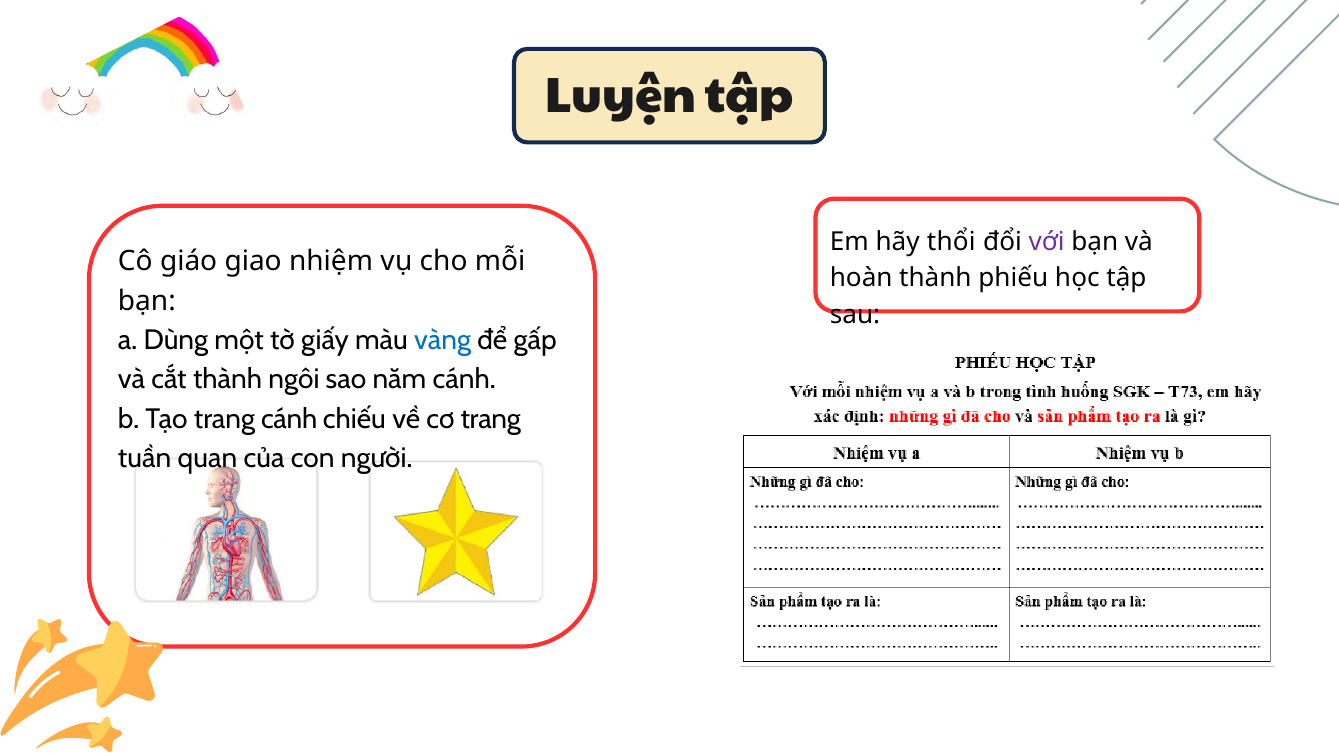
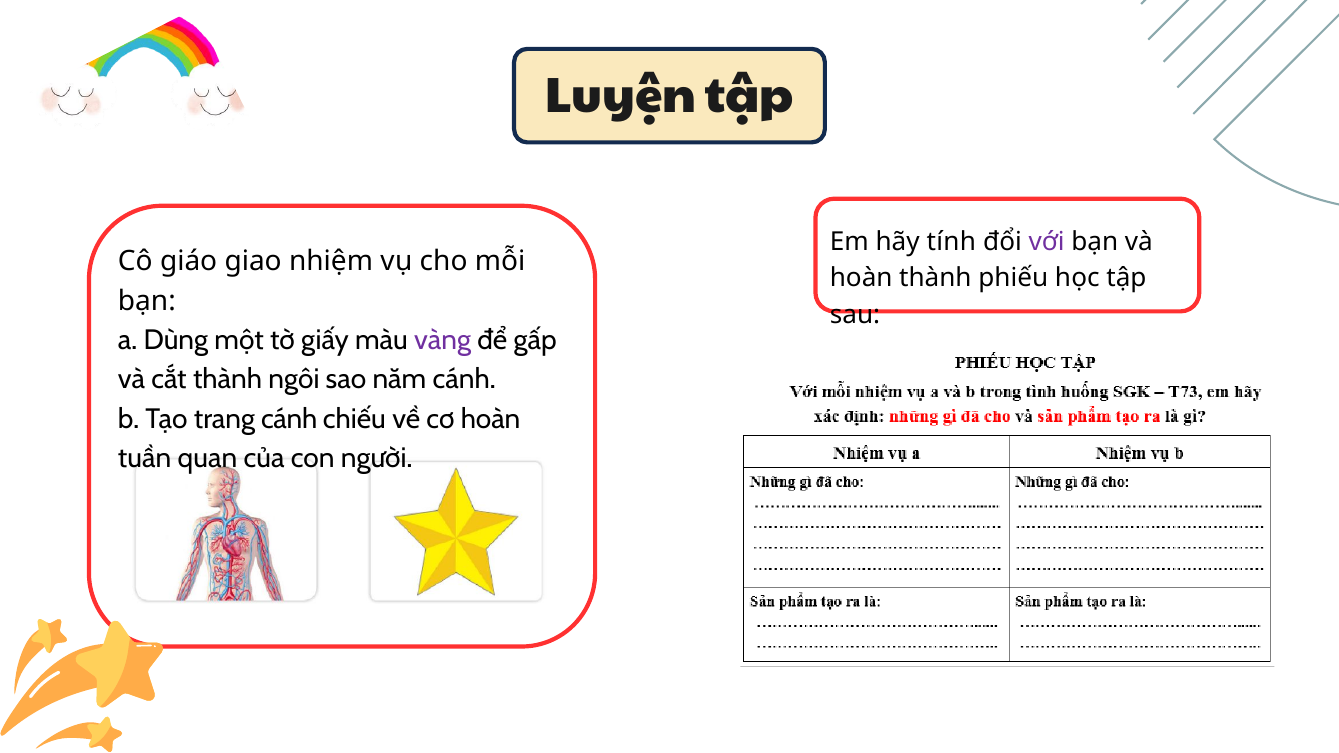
thổi: thổi -> tính (951, 241)
vàng colour: blue -> purple (443, 340)
cơ trang: trang -> hoàn (491, 419)
